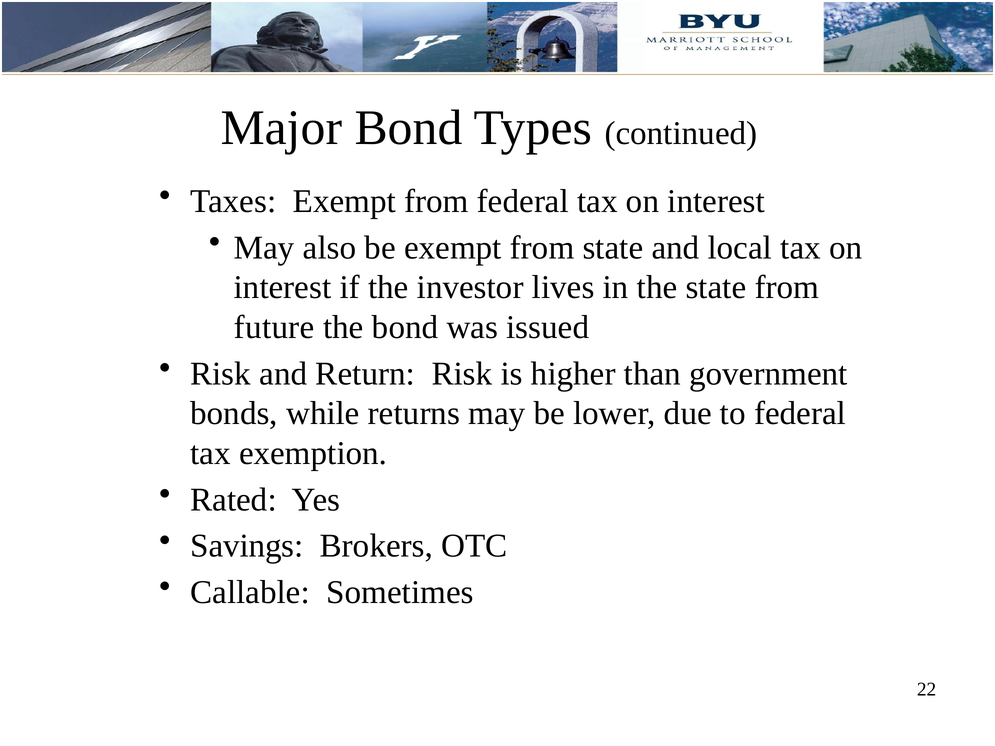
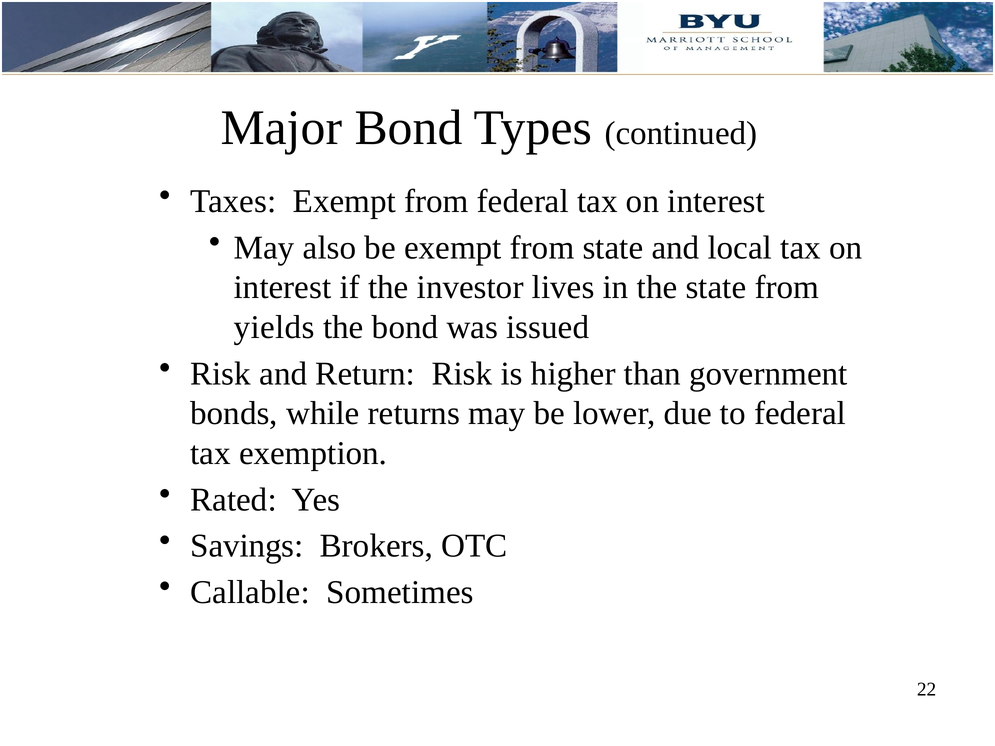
future: future -> yields (274, 327)
